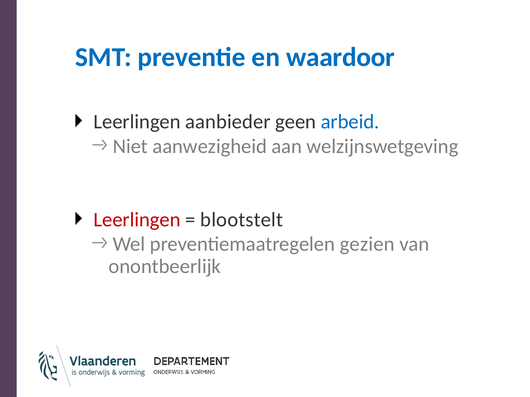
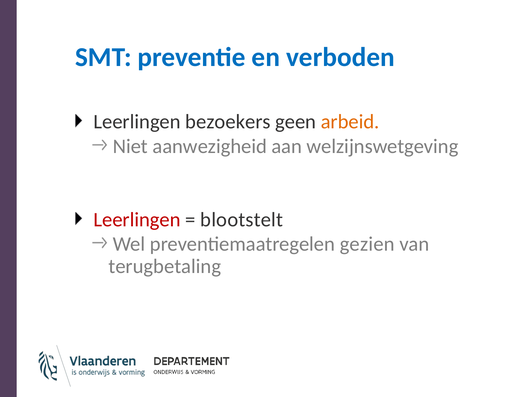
waardoor: waardoor -> verboden (340, 57)
aanbieder: aanbieder -> bezoekers (228, 122)
arbeid colour: blue -> orange (350, 122)
onontbeerlijk: onontbeerlijk -> terugbetaling (165, 267)
